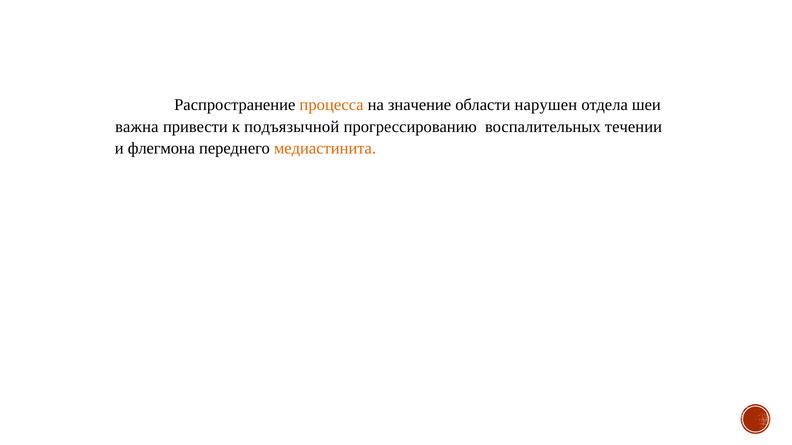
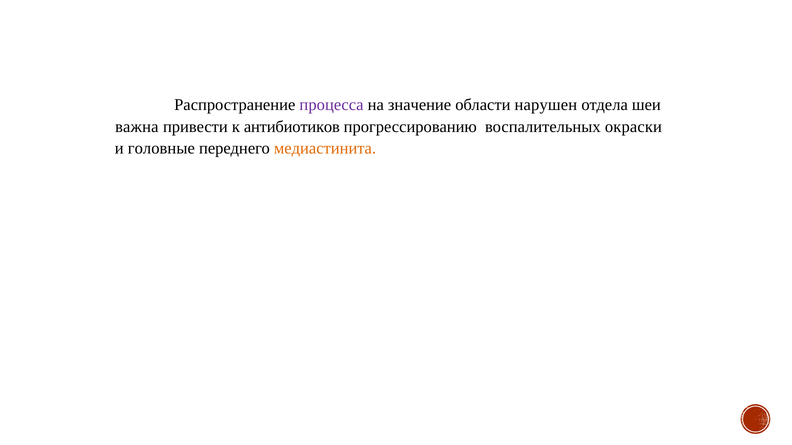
процесса colour: orange -> purple (331, 105)
подъязычной: подъязычной -> антибиотиков (292, 127)
течении: течении -> окраски (633, 127)
флегмона: флегмона -> головные (161, 149)
